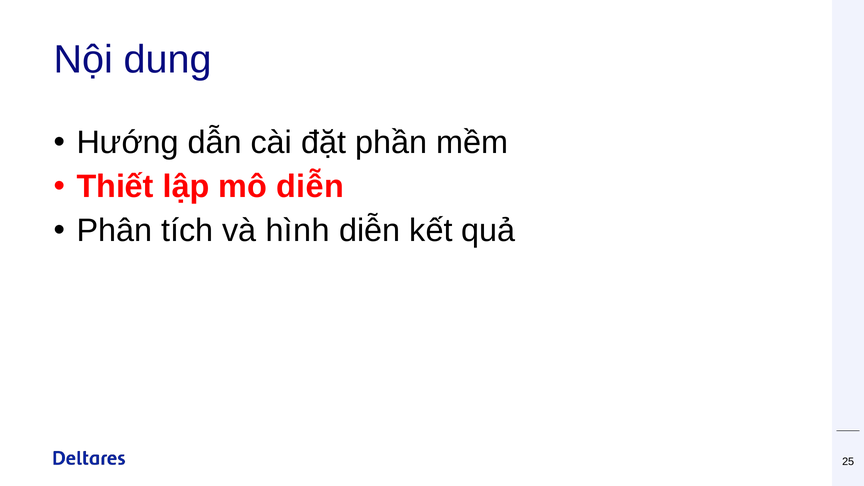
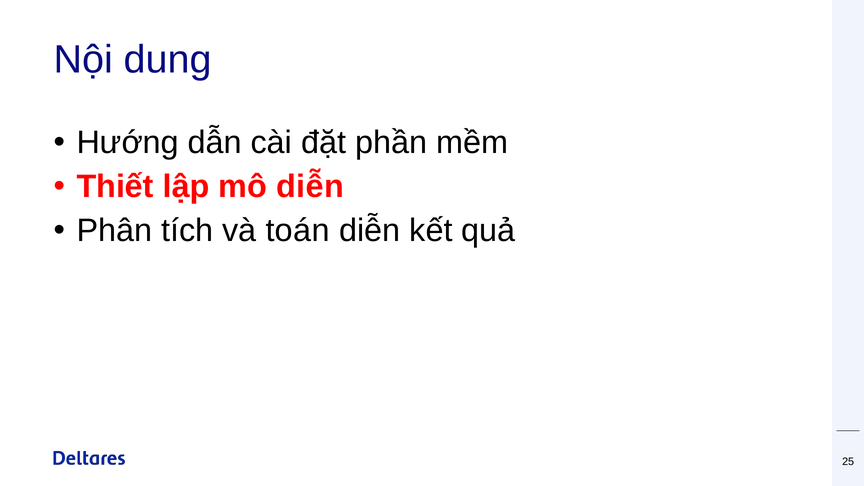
hình: hình -> toán (298, 231)
